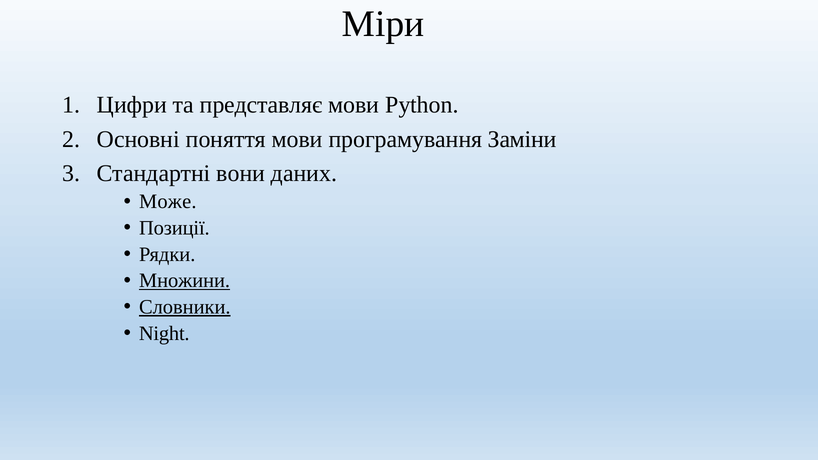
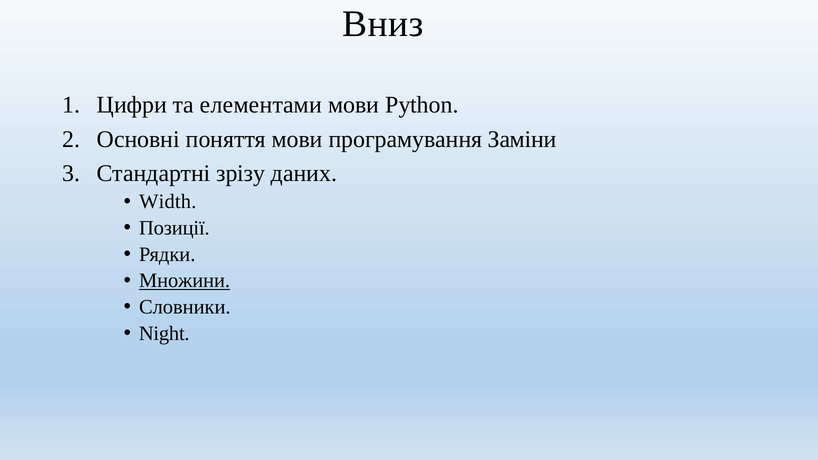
Міри: Міри -> Вниз (383, 24)
представляє: представляє -> елементами (261, 105)
вони: вони -> зрізу (241, 174)
Може: Може -> Width (168, 202)
Словники underline: present -> none (185, 307)
